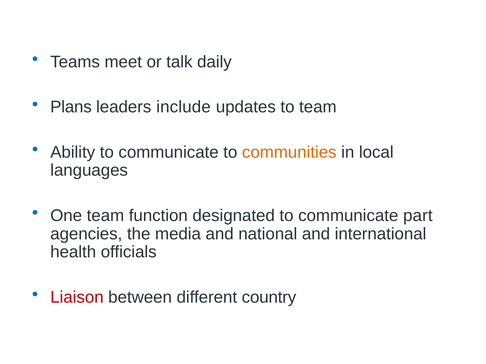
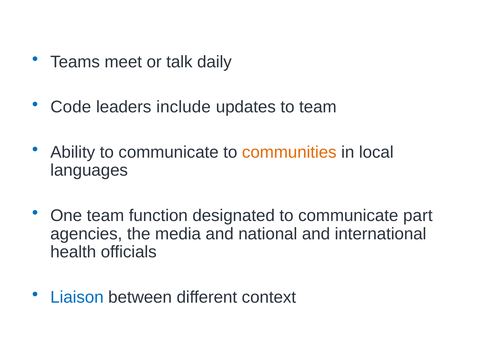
Plans: Plans -> Code (71, 107)
Liaison colour: red -> blue (77, 298)
country: country -> context (269, 298)
